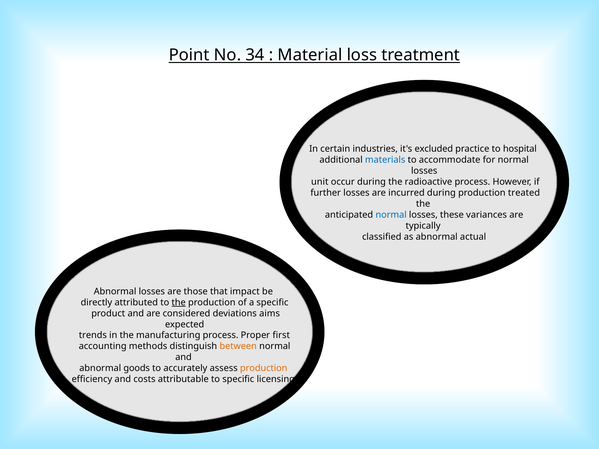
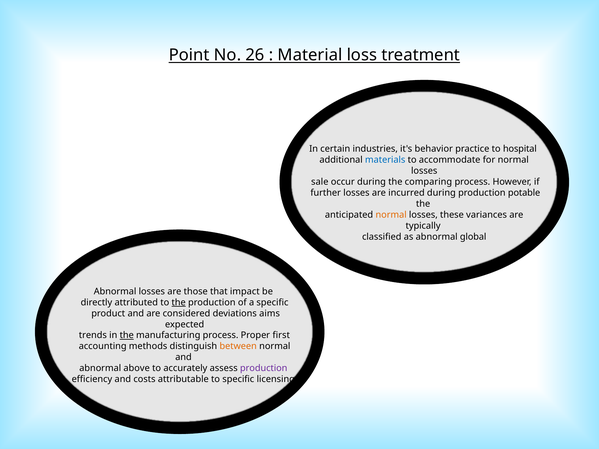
34: 34 -> 26 (255, 55)
excluded: excluded -> behavior (434, 149)
unit: unit -> sale (320, 182)
radioactive: radioactive -> comparing (428, 182)
treated: treated -> potable (524, 193)
normal colour: blue -> orange (391, 215)
actual: actual -> global (473, 237)
the underline: none -> present (127, 335)
goods: goods -> above (137, 368)
production colour: orange -> purple (264, 368)
